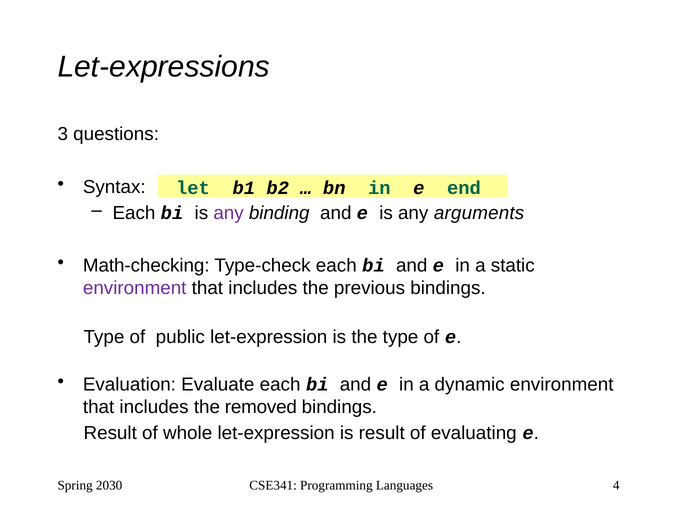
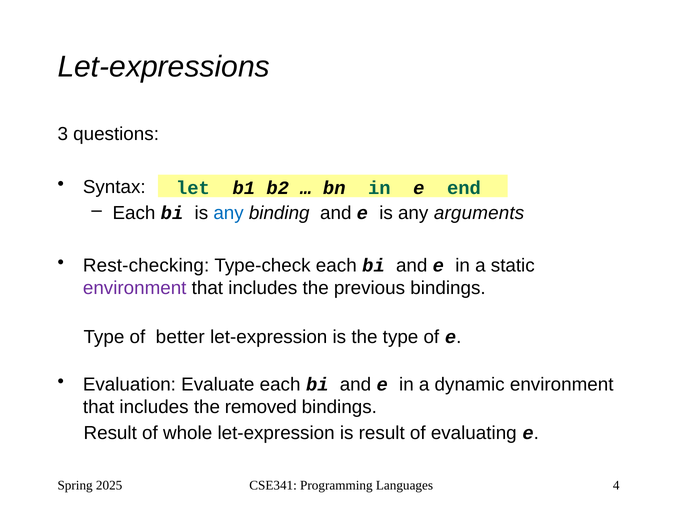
any colour: purple -> blue (229, 213)
Math-checking: Math-checking -> Rest-checking (146, 266)
public: public -> better (180, 338)
2030: 2030 -> 2025 (109, 486)
